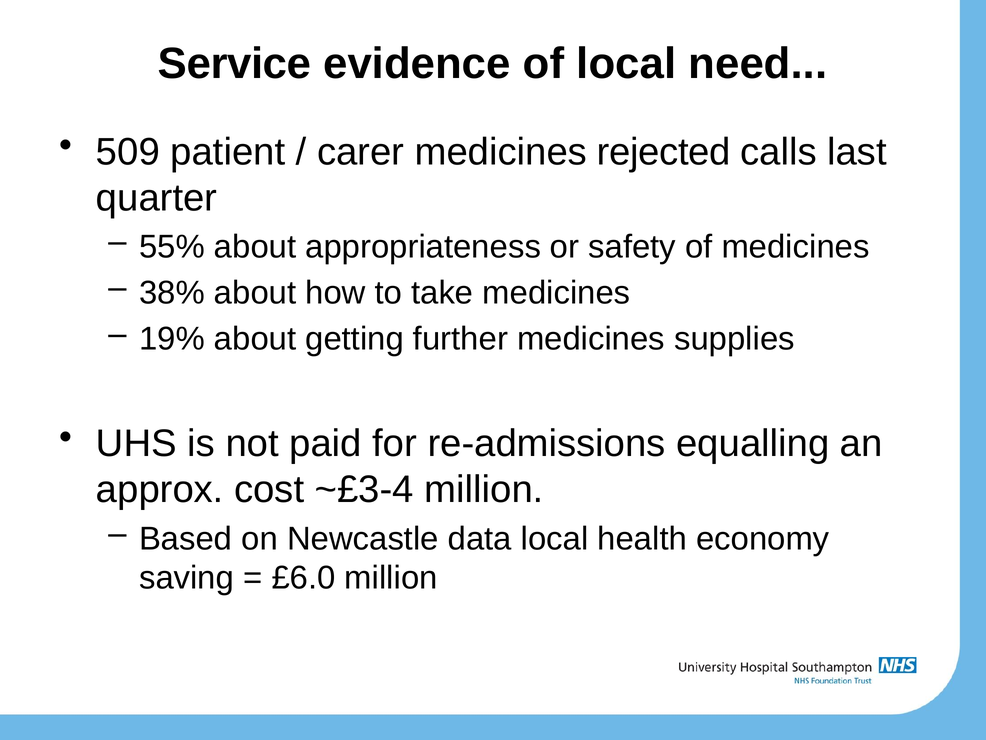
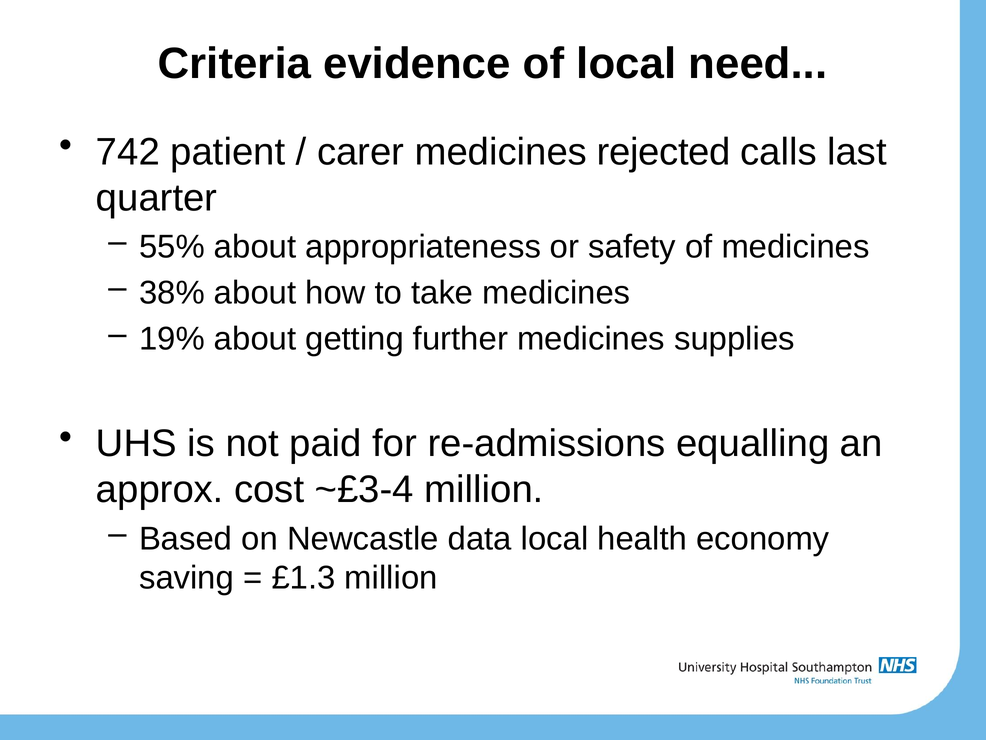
Service: Service -> Criteria (234, 64)
509: 509 -> 742 (128, 152)
£6.0: £6.0 -> £1.3 (304, 578)
